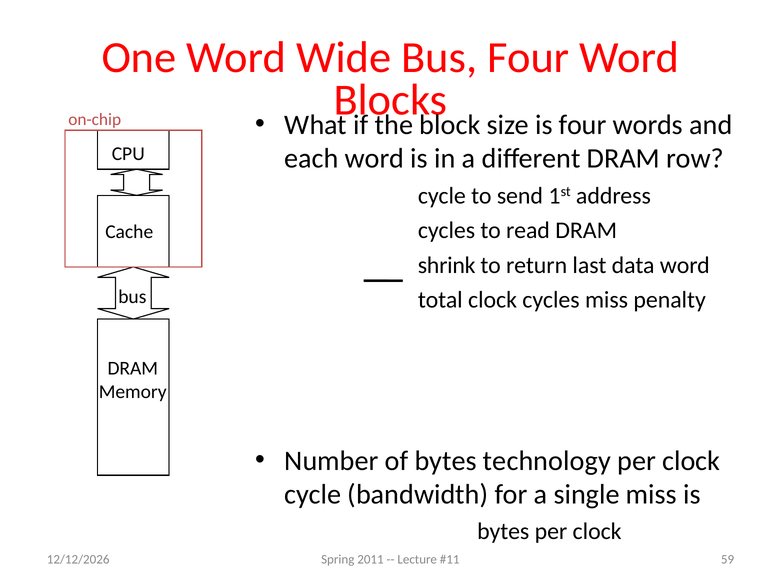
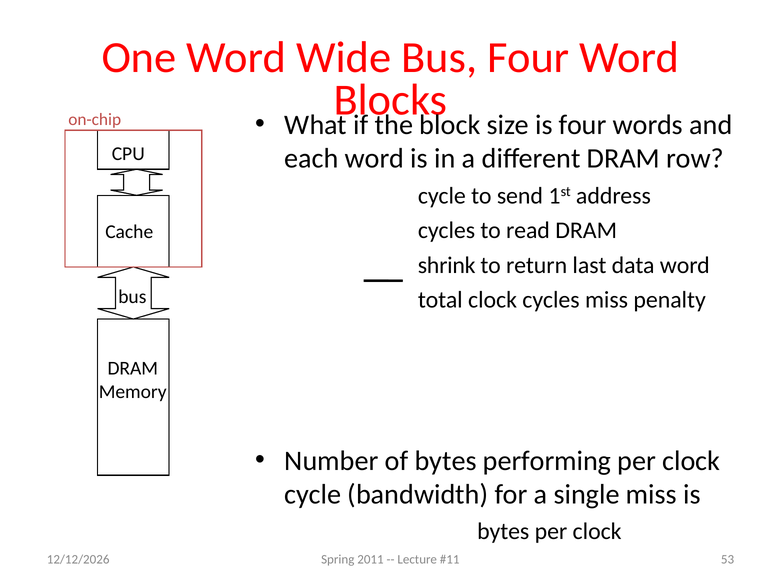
technology: technology -> performing (547, 461)
59: 59 -> 53 (728, 559)
